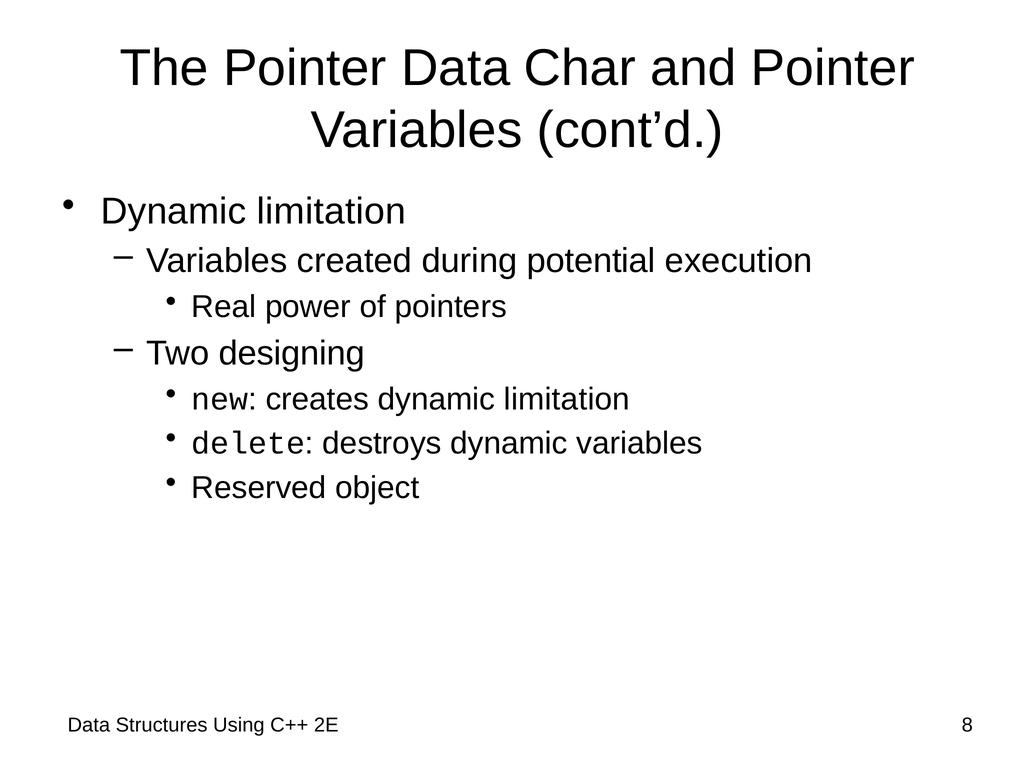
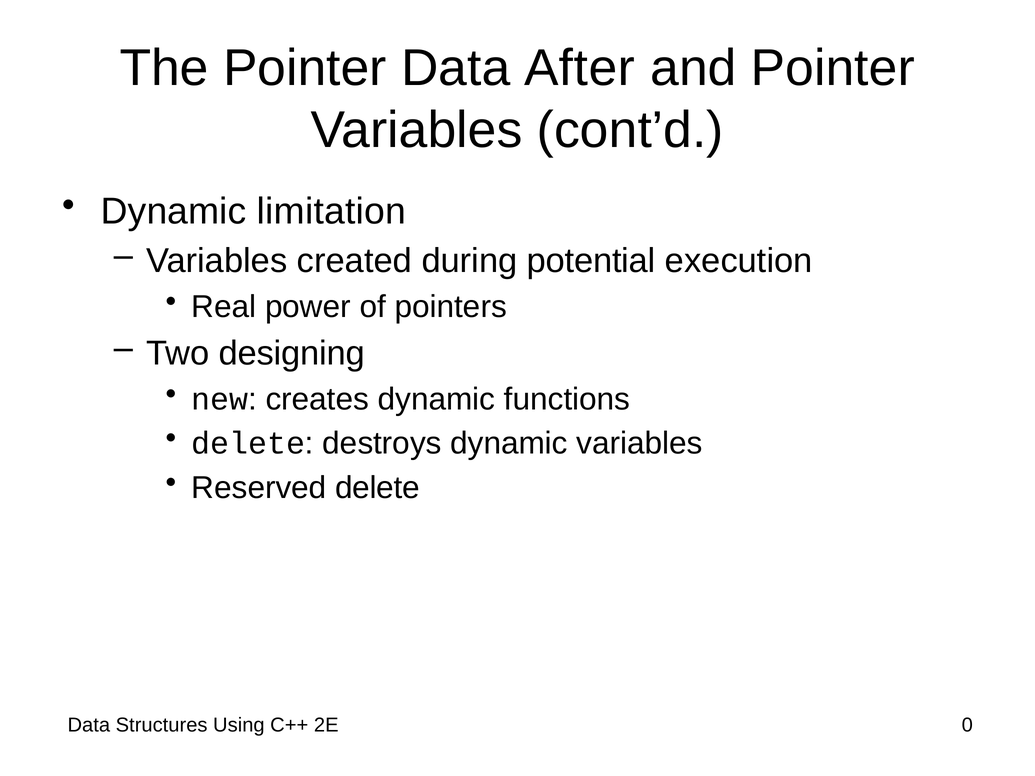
Char: Char -> After (580, 68)
creates dynamic limitation: limitation -> functions (567, 399)
Reserved object: object -> delete (377, 488)
8: 8 -> 0 (967, 726)
